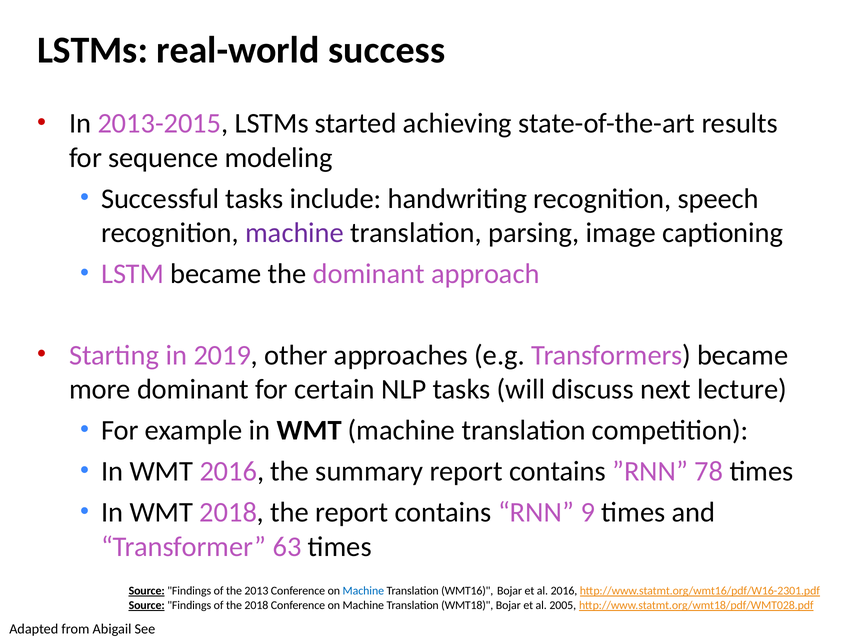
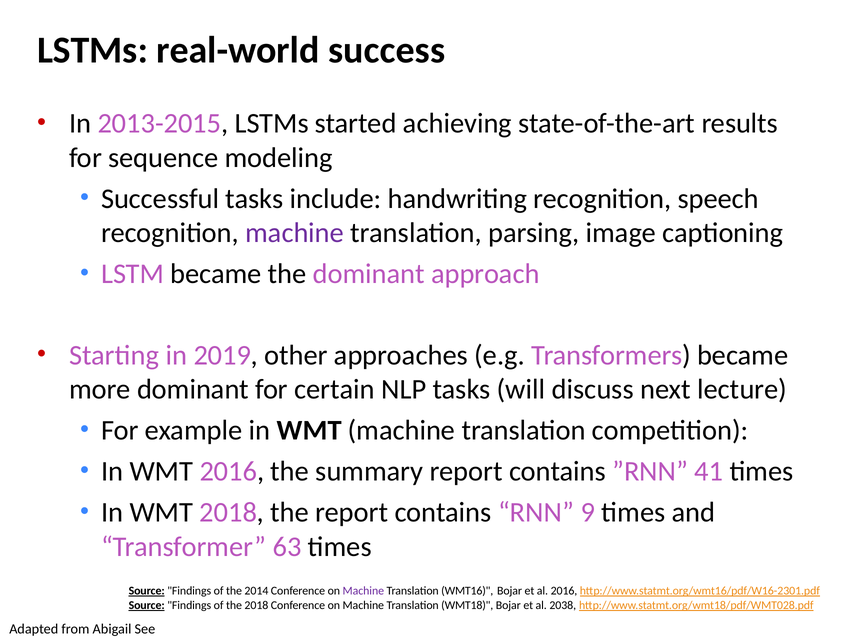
78: 78 -> 41 (709, 472)
2013: 2013 -> 2014 (256, 591)
Machine colour: blue -> purple (363, 591)
2005: 2005 -> 2038 (563, 606)
